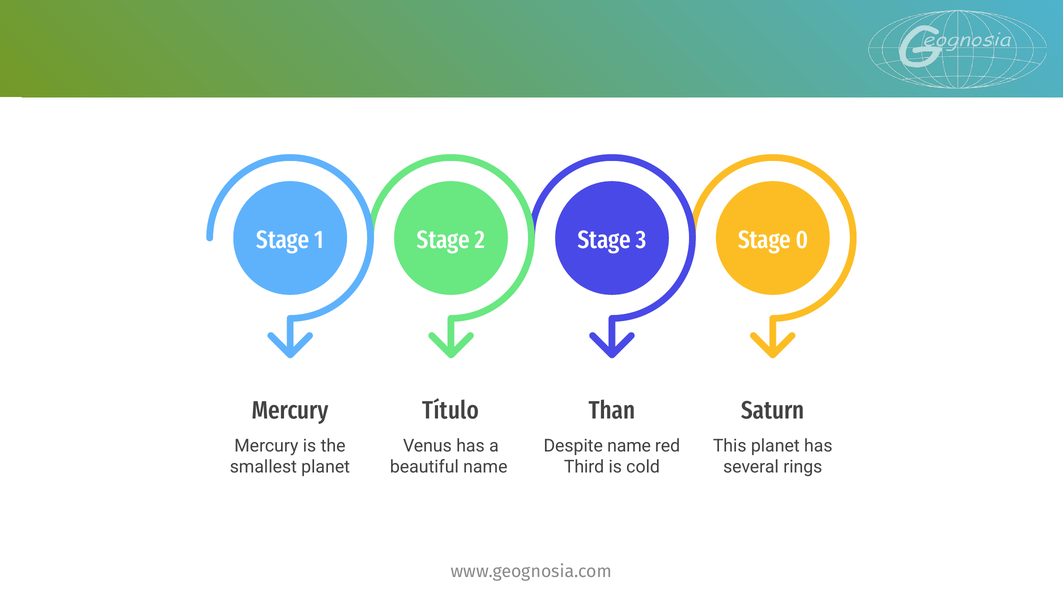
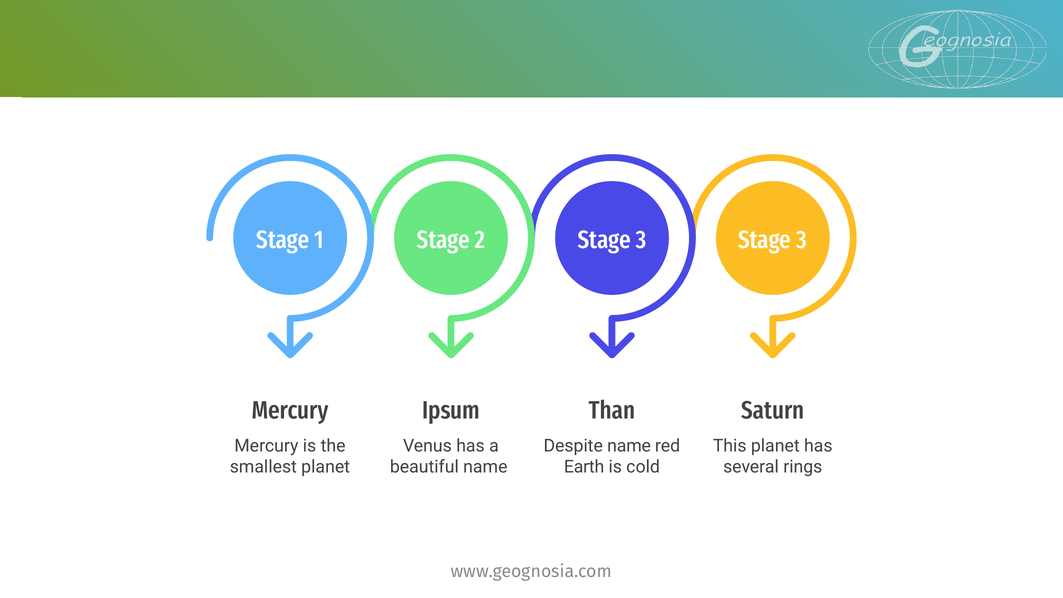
0: 0 -> 3 (802, 240)
Título: Título -> Ipsum (451, 410)
Third: Third -> Earth (584, 467)
